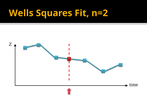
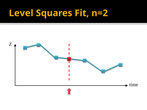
Wells: Wells -> Level (21, 13)
